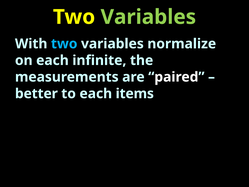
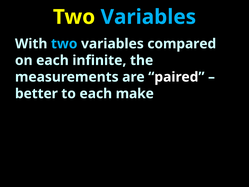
Variables colour: light green -> light blue (148, 17)
normalize: normalize -> compared (182, 44)
items: items -> make (135, 94)
